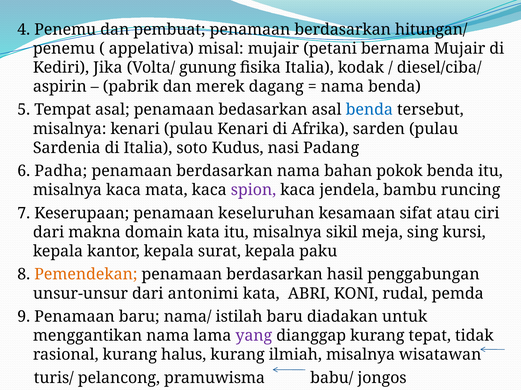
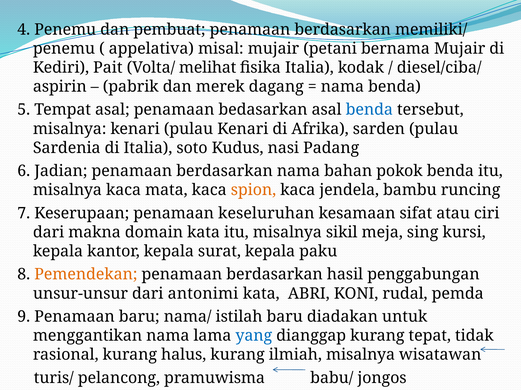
hitungan/: hitungan/ -> memiliki/ (431, 30)
Jika: Jika -> Pait (108, 68)
gunung: gunung -> melihat (208, 68)
Padha: Padha -> Jadian (61, 171)
spion colour: purple -> orange (254, 190)
yang colour: purple -> blue (254, 336)
